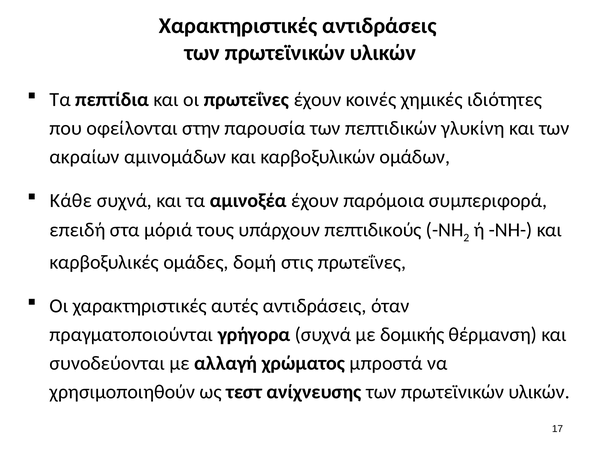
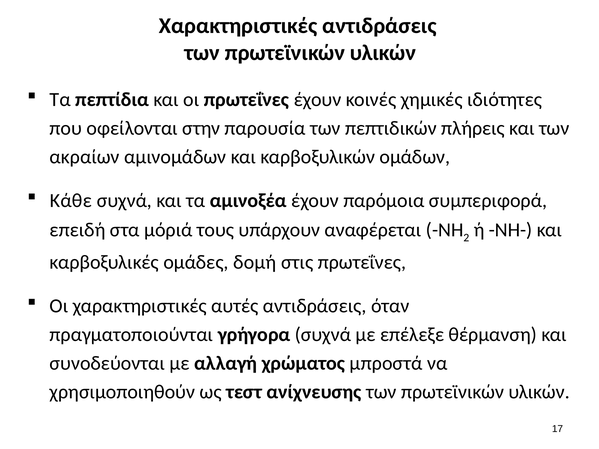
γλυκίνη: γλυκίνη -> πλήρεις (473, 128)
πεπτιδικούς: πεπτιδικούς -> αναφέρεται (373, 230)
δομικής: δομικής -> επέλεξε (412, 335)
